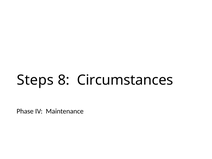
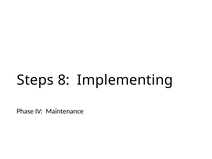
Circumstances: Circumstances -> Implementing (125, 80)
